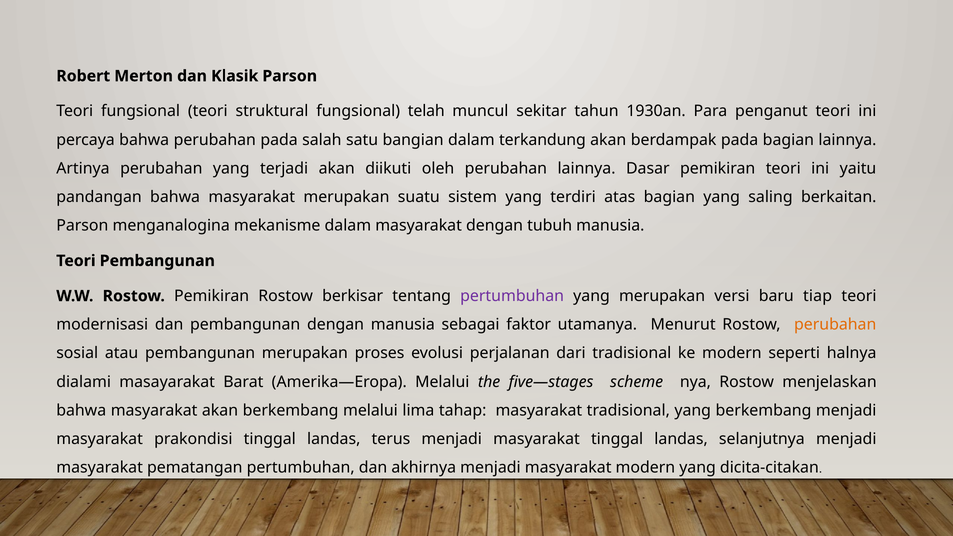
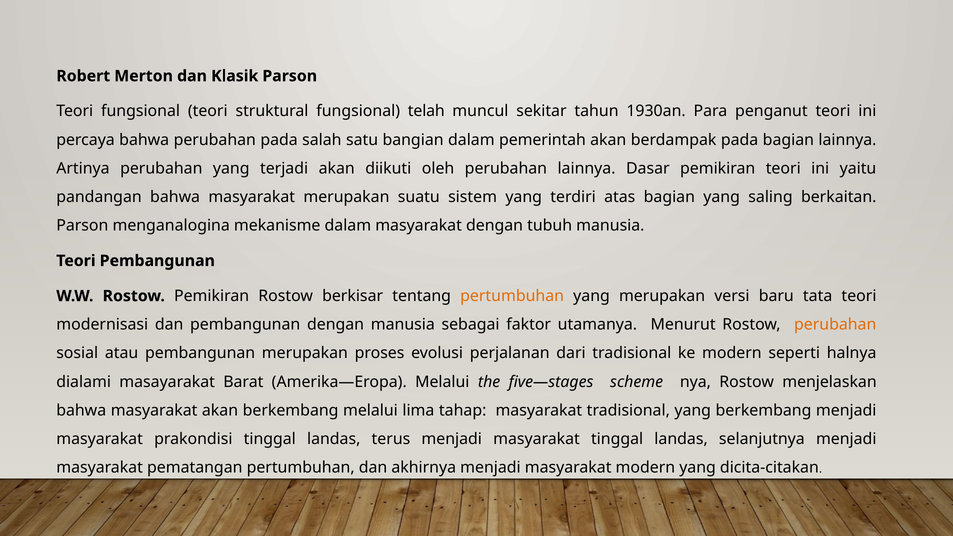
terkandung: terkandung -> pemerintah (542, 140)
pertumbuhan colour: purple -> orange (512, 296)
tiap: tiap -> tata (818, 296)
